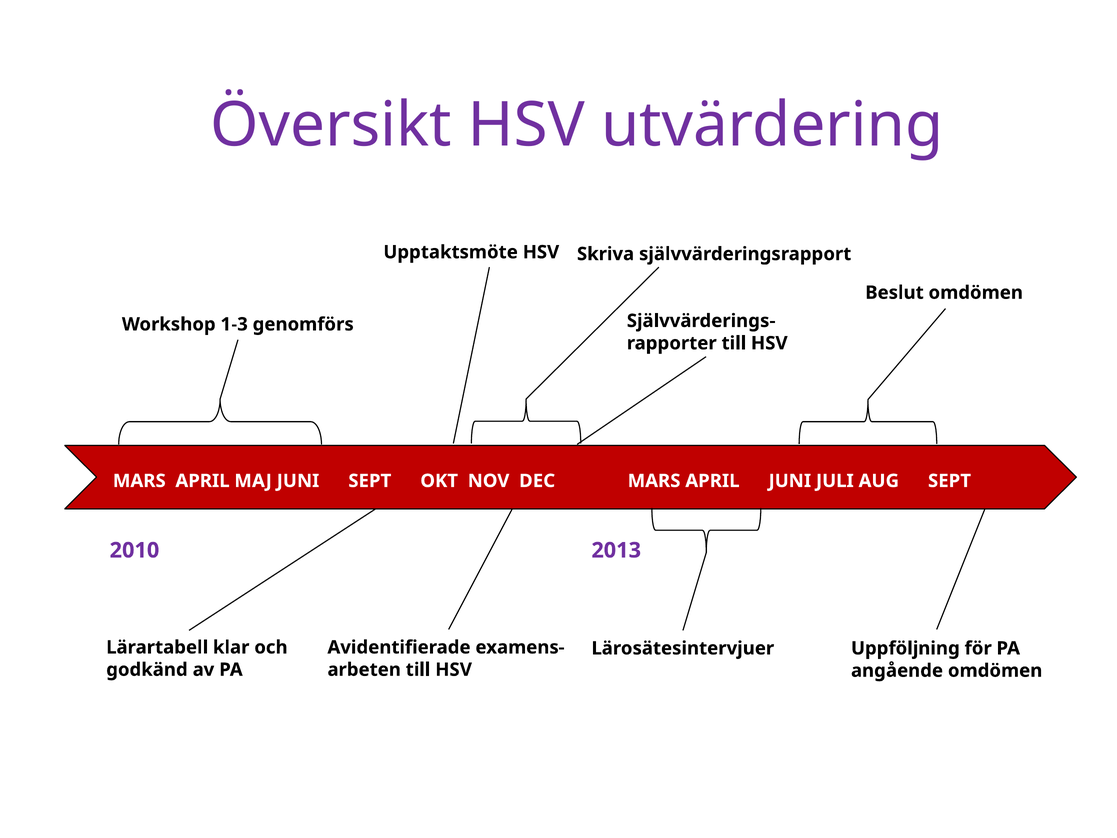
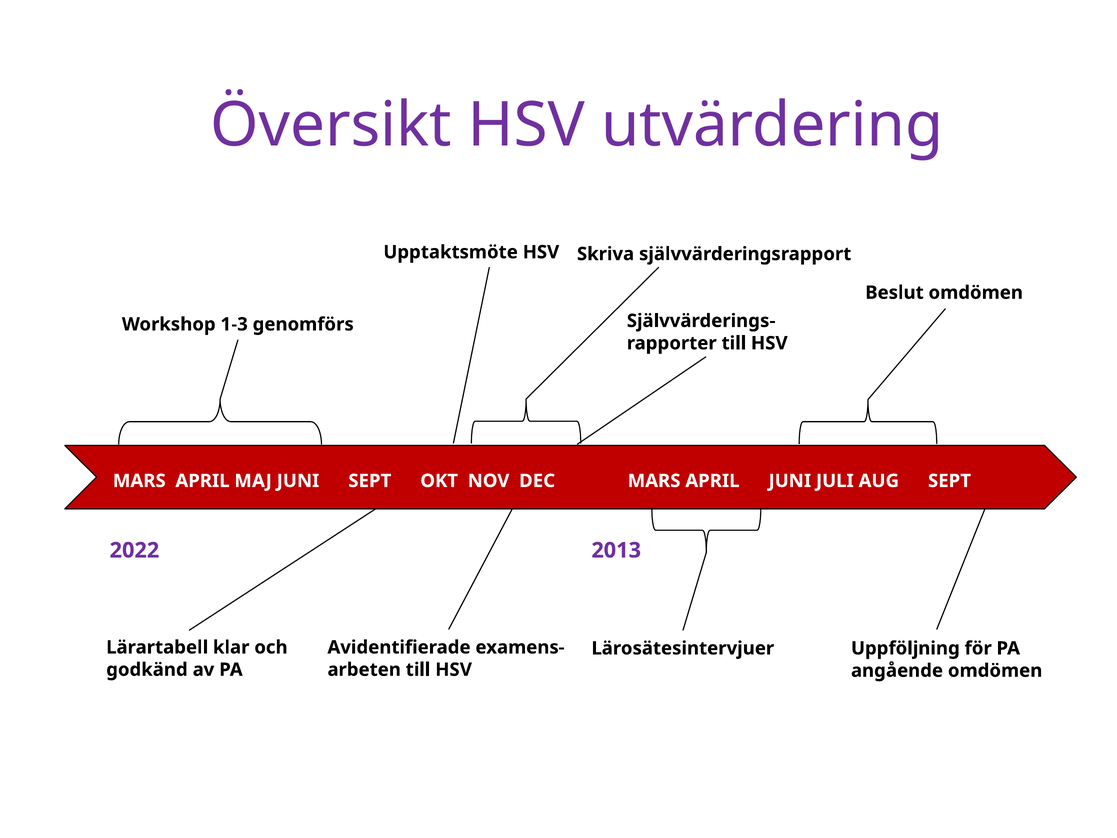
2010: 2010 -> 2022 (134, 550)
